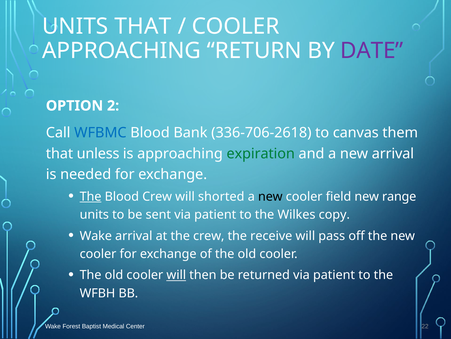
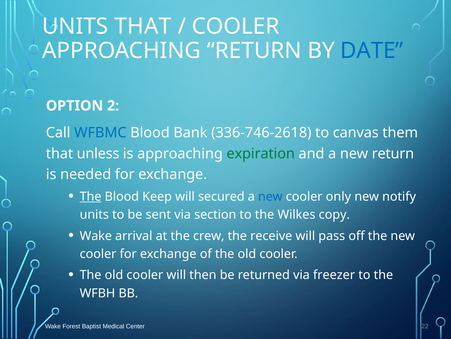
DATE colour: purple -> blue (372, 51)
336-706-2618: 336-706-2618 -> 336-746-2618 (261, 133)
new arrival: arrival -> return (393, 153)
Blood Crew: Crew -> Keep (157, 196)
shorted: shorted -> secured (221, 196)
new colour: black -> blue (270, 196)
field: field -> only (338, 196)
range: range -> notify (399, 196)
sent via patient: patient -> section (215, 214)
will underline: present -> none (176, 275)
returned via patient: patient -> freezer (334, 275)
